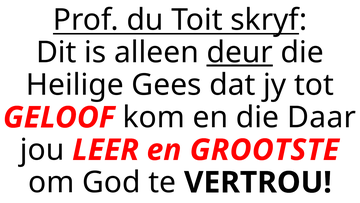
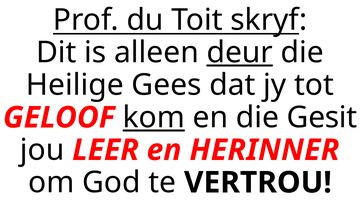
kom underline: none -> present (154, 117)
Daar: Daar -> Gesit (322, 117)
GROOTSTE: GROOTSTE -> HERINNER (264, 150)
